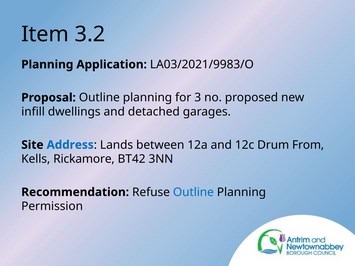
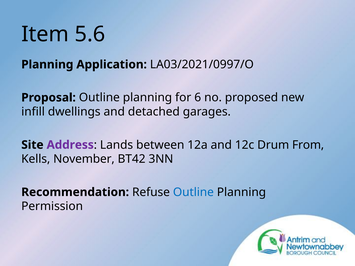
3.2: 3.2 -> 5.6 (90, 34)
LA03/2021/9983/O: LA03/2021/9983/O -> LA03/2021/0997/O (202, 65)
3: 3 -> 6 (198, 98)
Address colour: blue -> purple (70, 145)
Rickamore: Rickamore -> November (84, 159)
